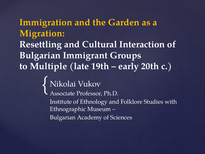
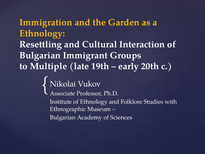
Migration: Migration -> Ethnology (42, 33)
